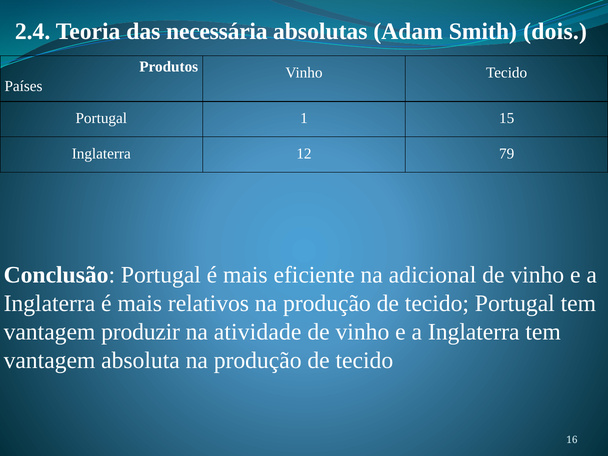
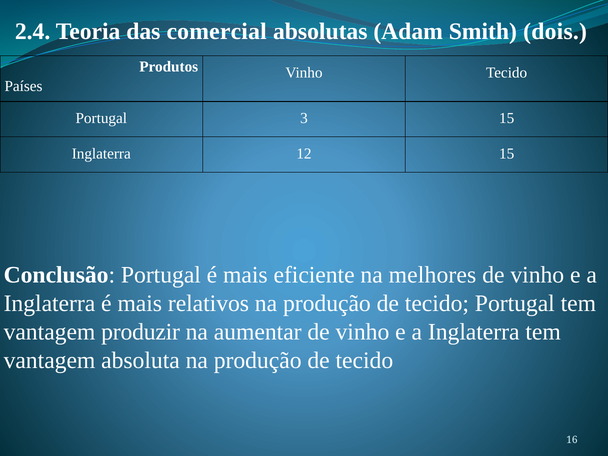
necessária: necessária -> comercial (217, 32)
1: 1 -> 3 (304, 118)
12 79: 79 -> 15 (507, 154)
adicional: adicional -> melhores (433, 275)
atividade: atividade -> aumentar (258, 332)
